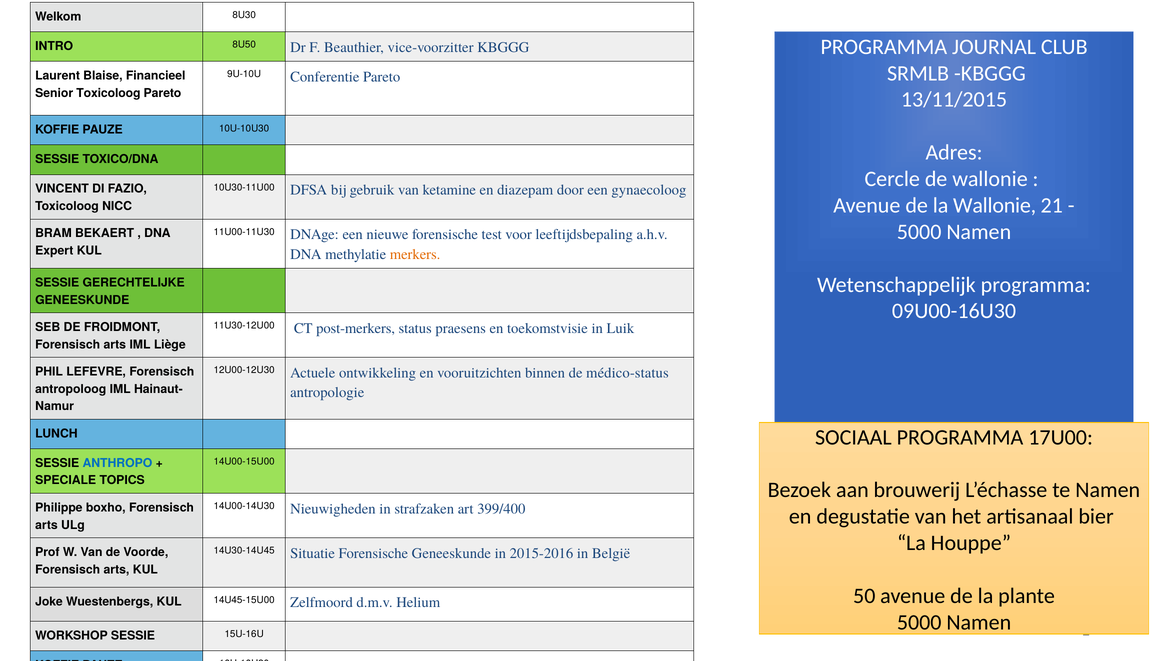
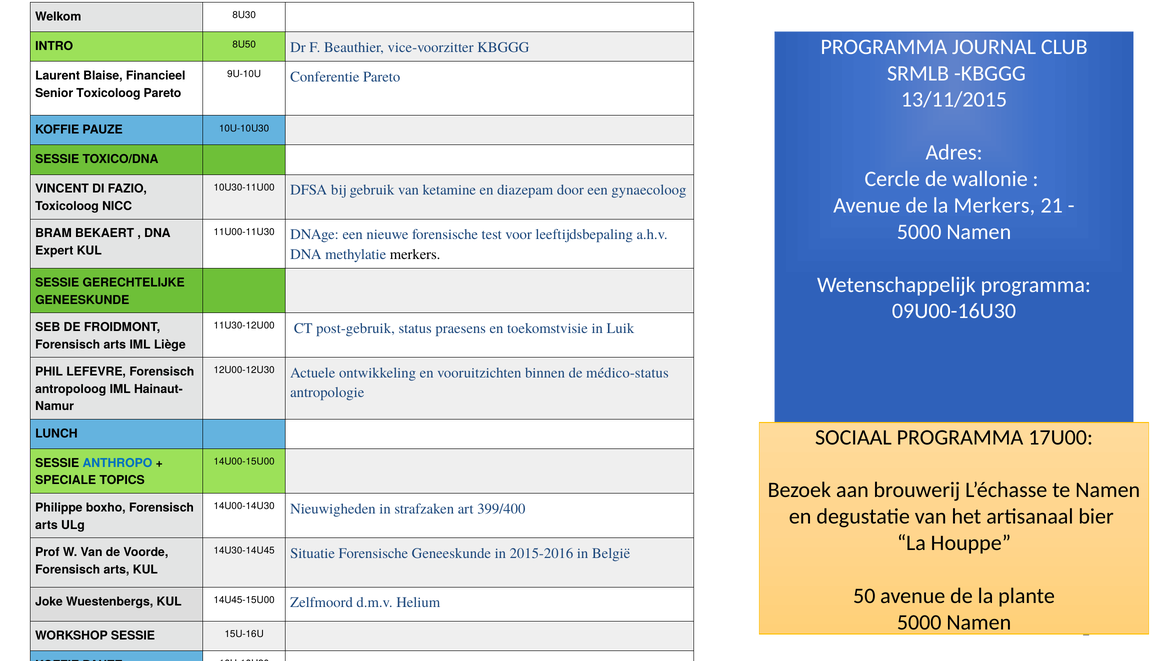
la Wallonie: Wallonie -> Merkers (994, 205)
merkers colour: orange -> black (415, 254)
post-merkers: post-merkers -> post-gebruik (356, 328)
